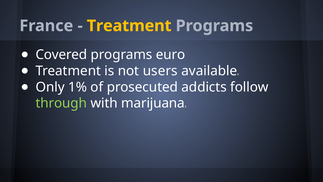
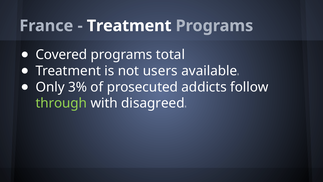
Treatment colour: yellow -> white (129, 26)
euro: euro -> total (170, 55)
1%: 1% -> 3% (78, 87)
marijuana: marijuana -> disagreed (153, 103)
